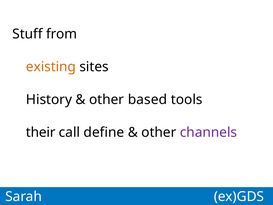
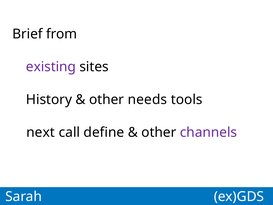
Stuff: Stuff -> Brief (27, 34)
existing colour: orange -> purple (51, 67)
based: based -> needs (147, 100)
their: their -> next (41, 132)
